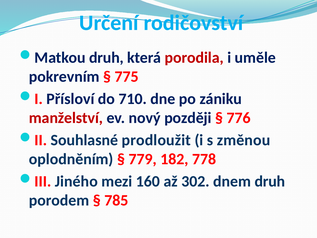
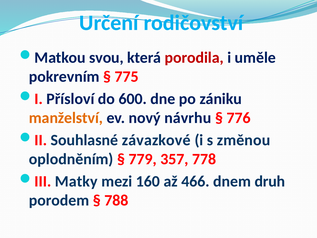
Matkou druh: druh -> svou (106, 57)
710: 710 -> 600 (133, 99)
manželství colour: red -> orange (66, 118)
později: později -> návrhu (188, 118)
prodloužit: prodloužit -> závazkové (156, 140)
182: 182 -> 357 (174, 159)
Jiného: Jiného -> Matky (76, 181)
302: 302 -> 466 (195, 181)
785: 785 -> 788 (116, 200)
